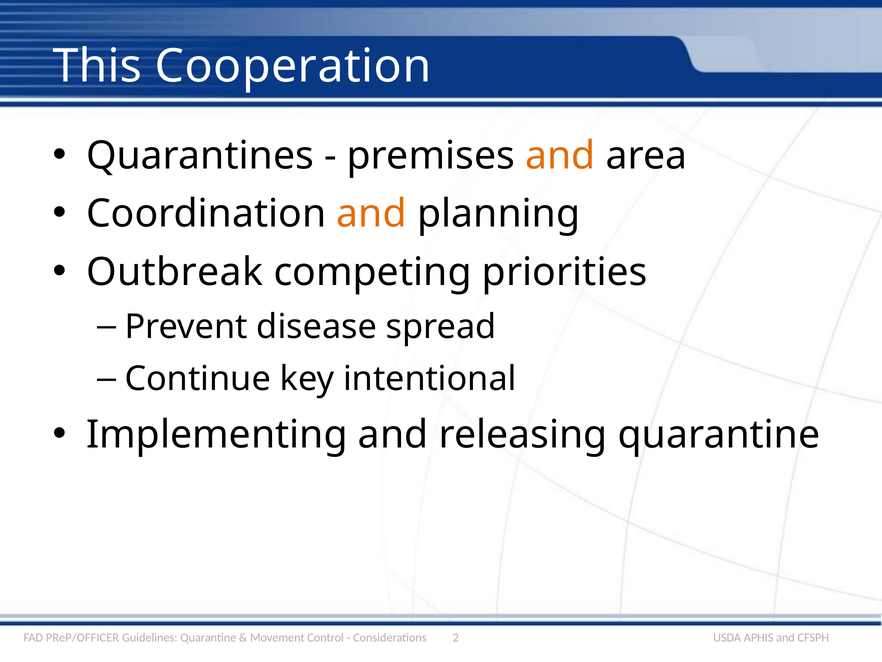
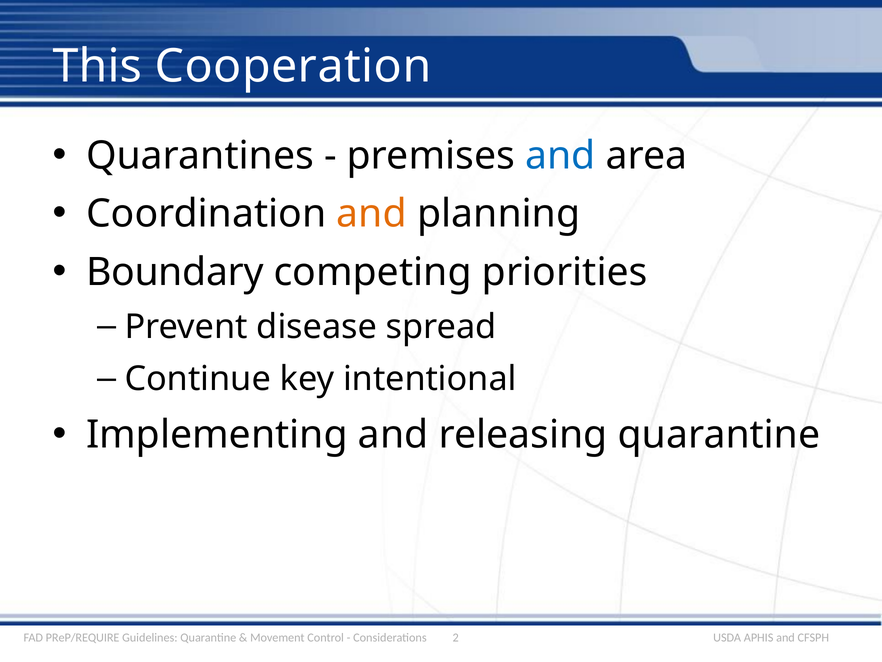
and colour: orange -> blue (560, 156)
Outbreak: Outbreak -> Boundary (175, 272)
PReP/OFFICER: PReP/OFFICER -> PReP/REQUIRE (83, 637)
